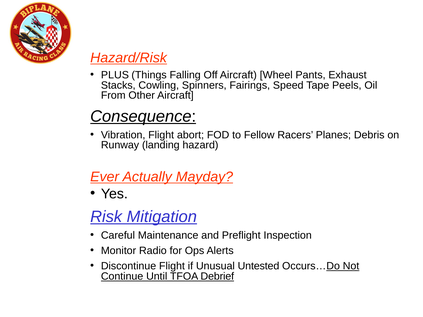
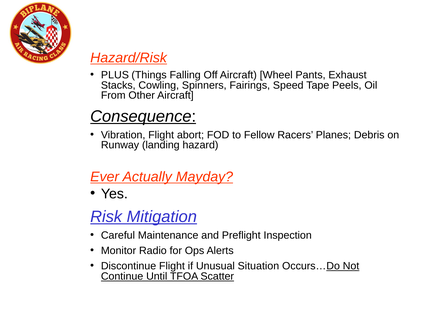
Untested: Untested -> Situation (258, 266)
Debrief: Debrief -> Scatter (217, 276)
